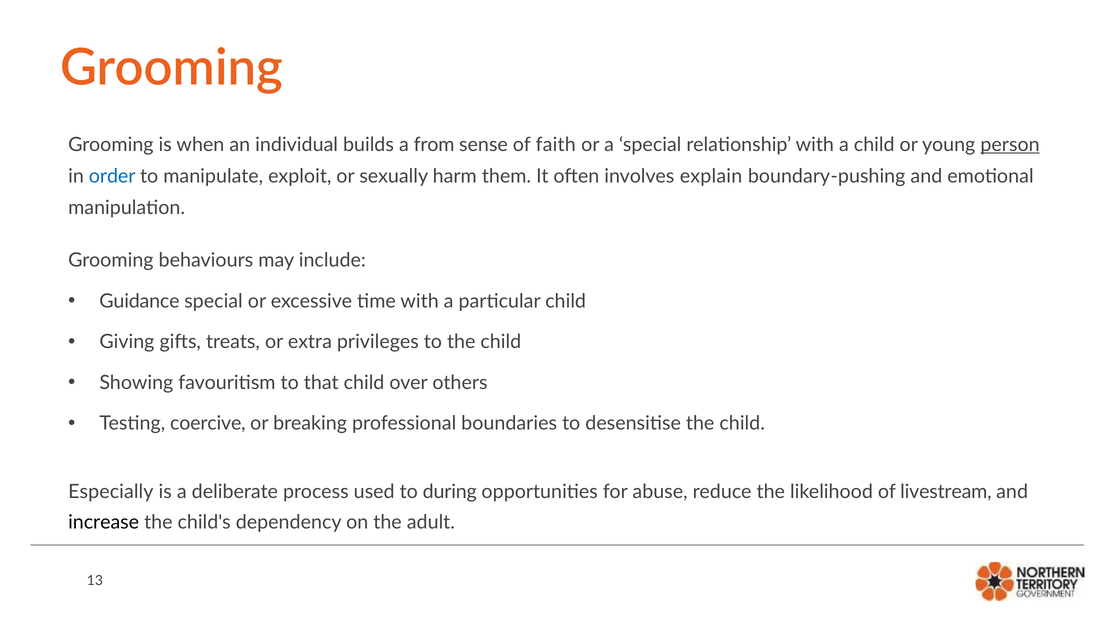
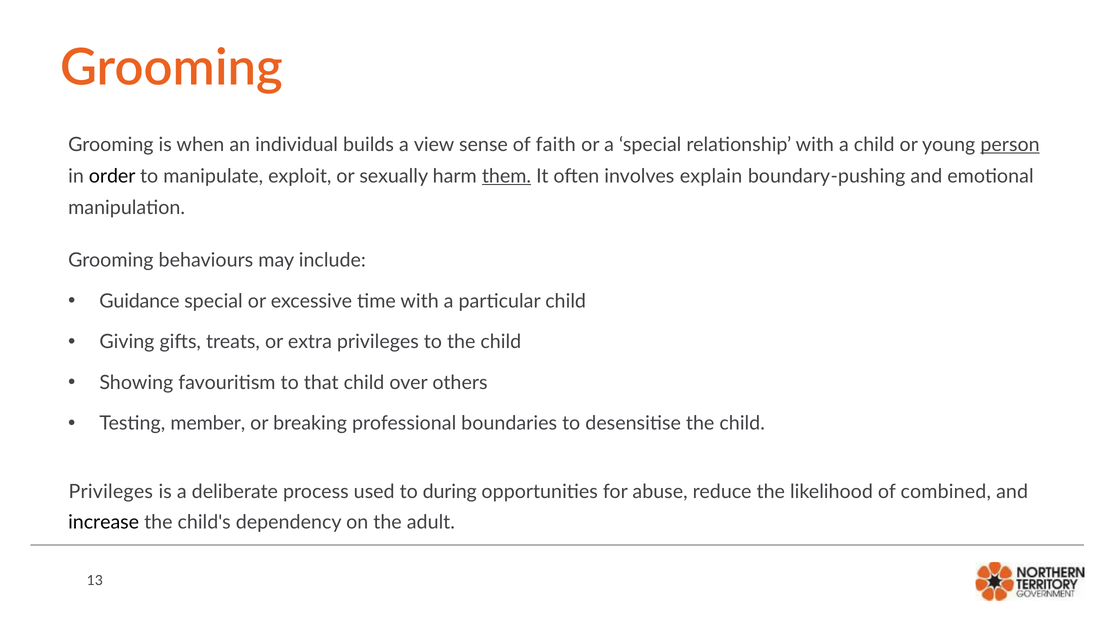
from: from -> view (434, 145)
order colour: blue -> black (112, 176)
them underline: none -> present (506, 176)
coercive: coercive -> member (208, 424)
Especially: Especially -> Privileges (111, 492)
livestream: livestream -> combined (946, 492)
